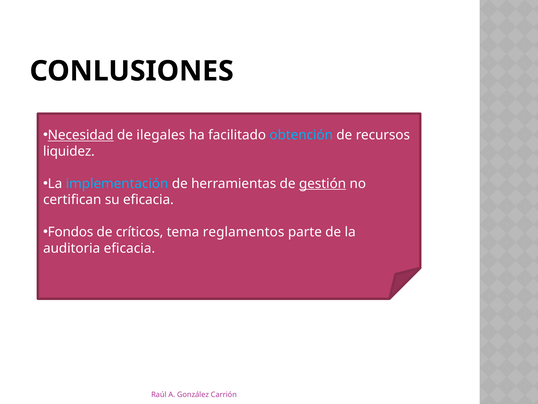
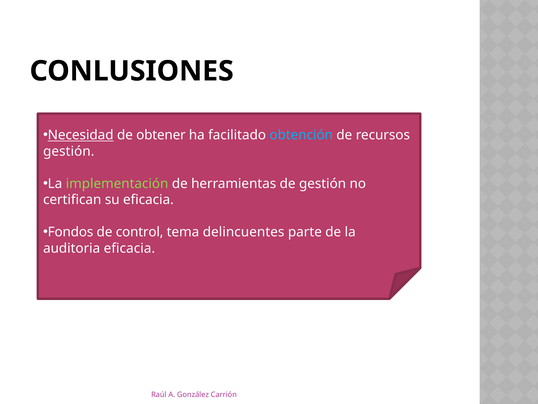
ilegales: ilegales -> obtener (161, 135)
liquidez: liquidez -> gestión (69, 151)
implementación colour: light blue -> light green (117, 183)
gestión underline: present -> none (323, 183)
críticos: críticos -> control (140, 232)
reglamentos: reglamentos -> delincuentes (244, 232)
